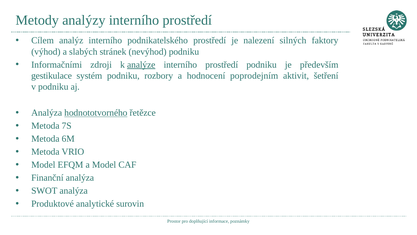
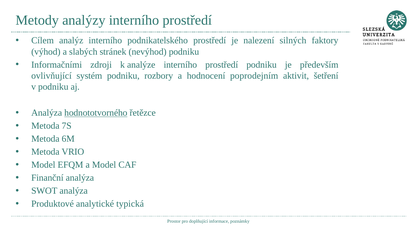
analýze underline: present -> none (141, 65)
gestikulace: gestikulace -> ovlivňující (51, 76)
surovin: surovin -> typická (130, 203)
